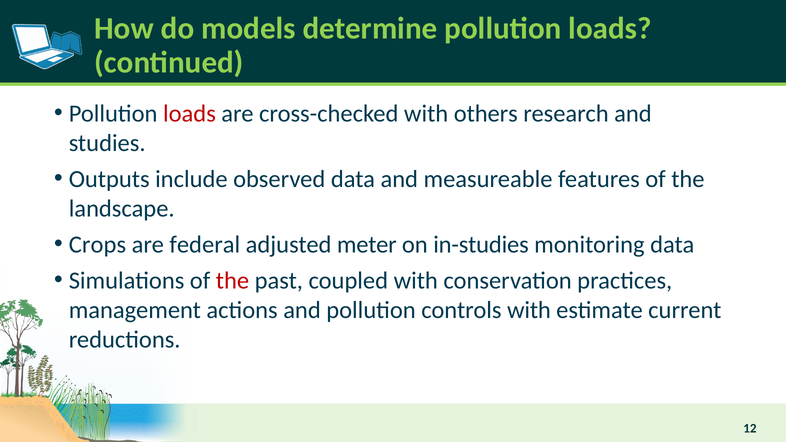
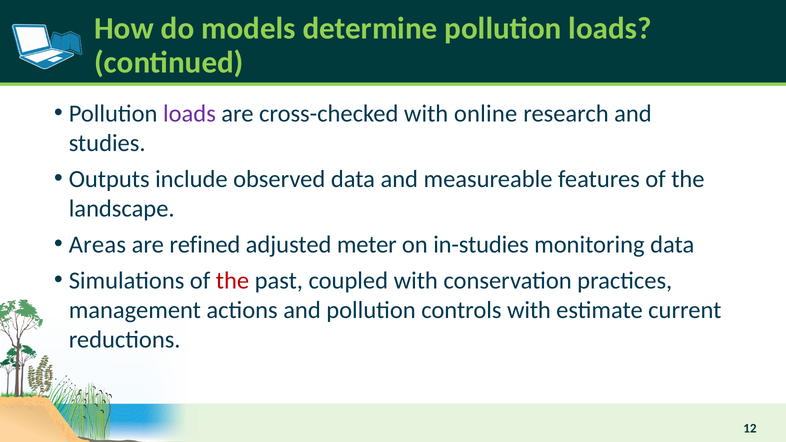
loads colour: red -> purple (189, 114)
others: others -> online (486, 114)
Crops: Crops -> Areas (97, 245)
federal: federal -> refined (205, 245)
